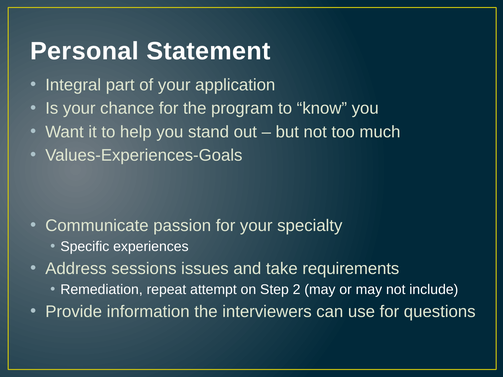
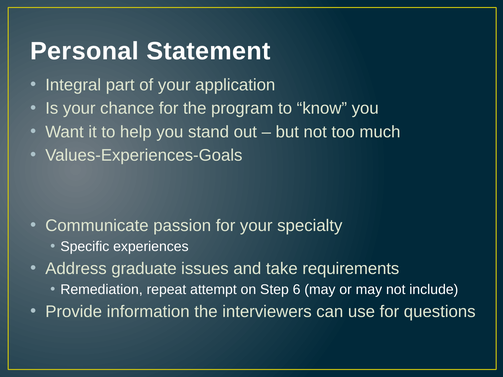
sessions: sessions -> graduate (144, 269)
2: 2 -> 6 (297, 290)
